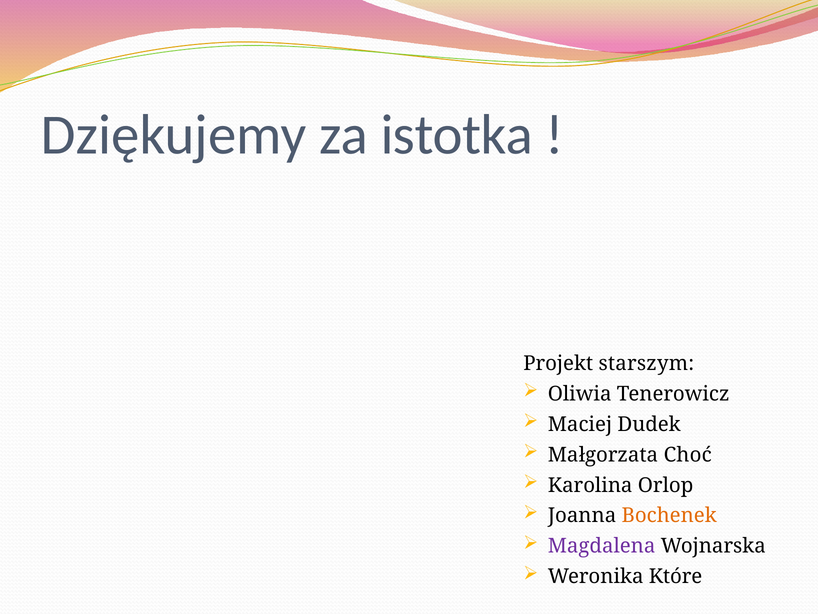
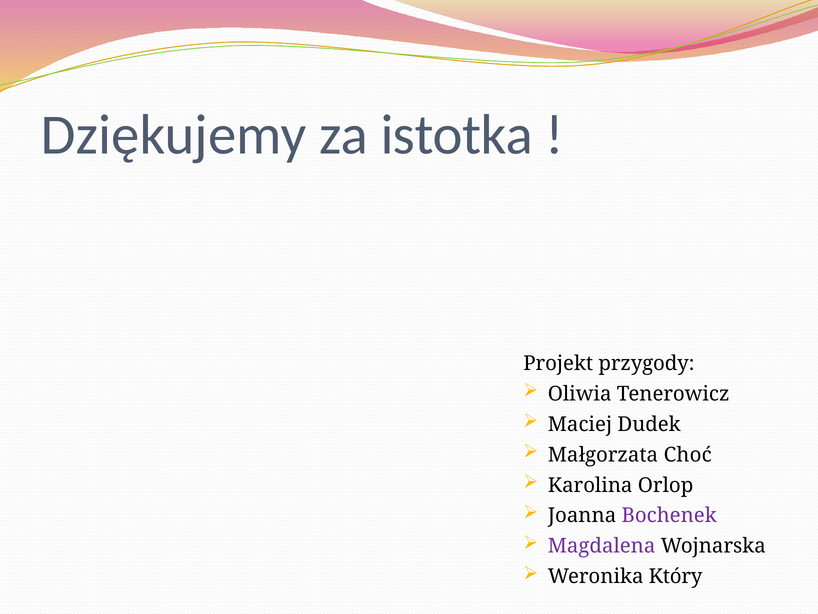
starszym: starszym -> przygody (647, 363)
Bochenek colour: orange -> purple (669, 515)
Które: Które -> Który (676, 576)
